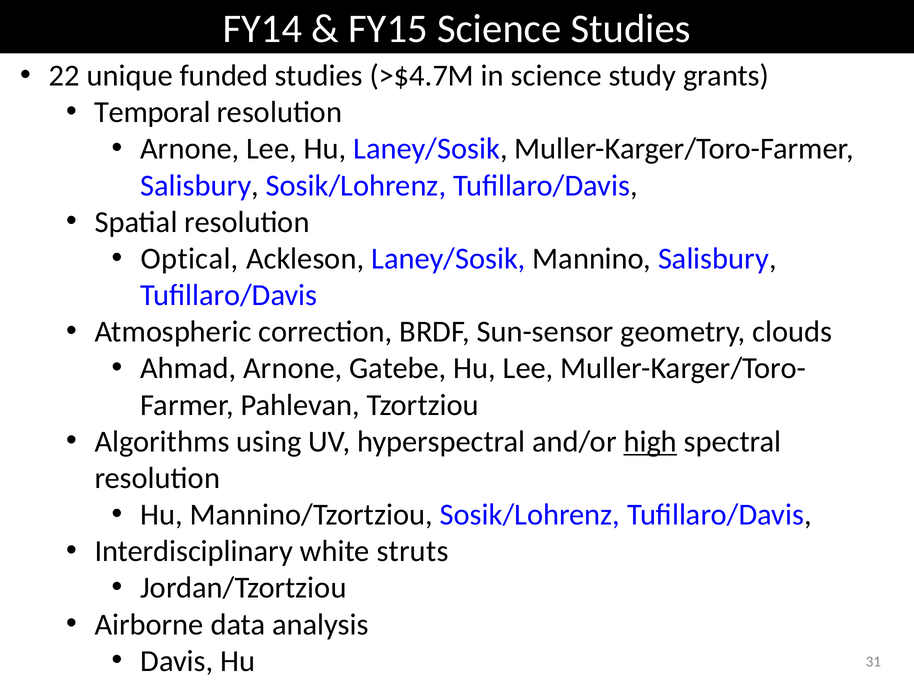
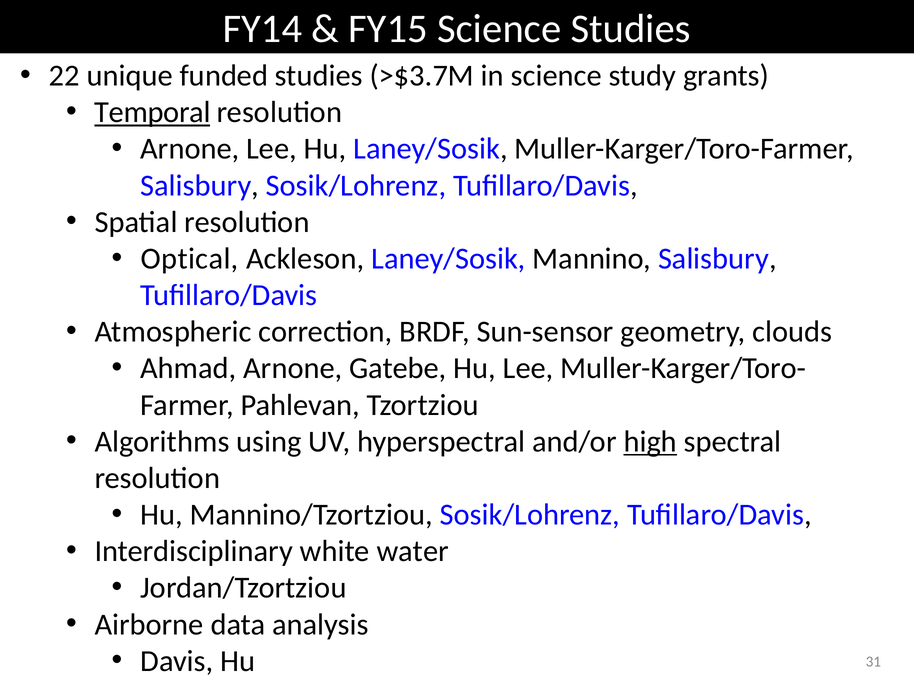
>$4.7M: >$4.7M -> >$3.7M (422, 76)
Temporal underline: none -> present (152, 112)
struts: struts -> water (413, 551)
